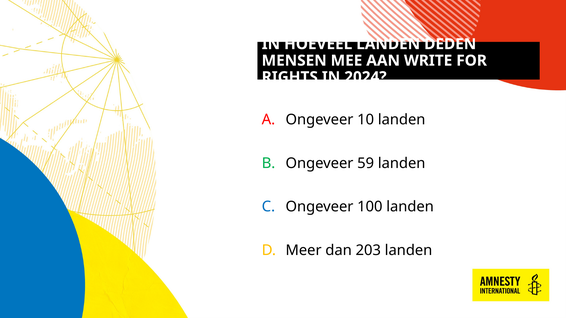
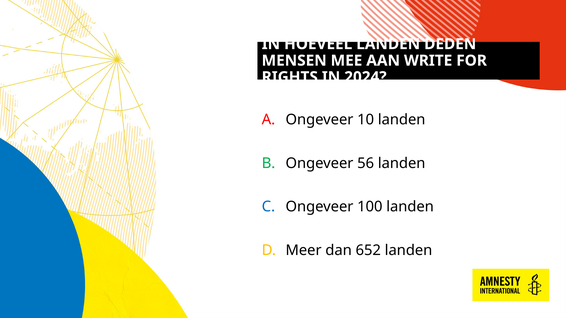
59: 59 -> 56 (366, 163)
203: 203 -> 652 (368, 251)
